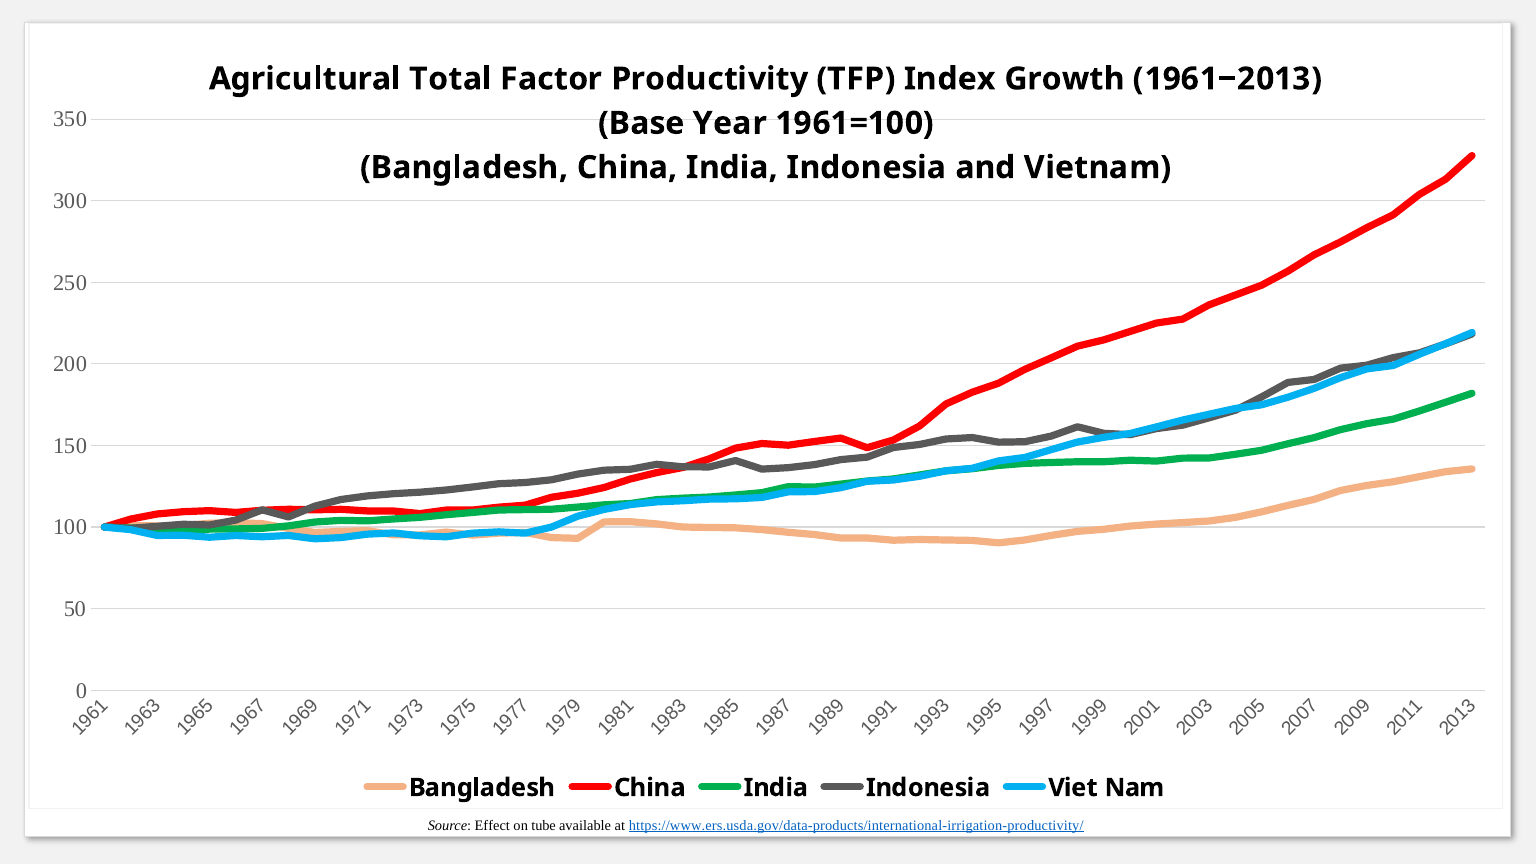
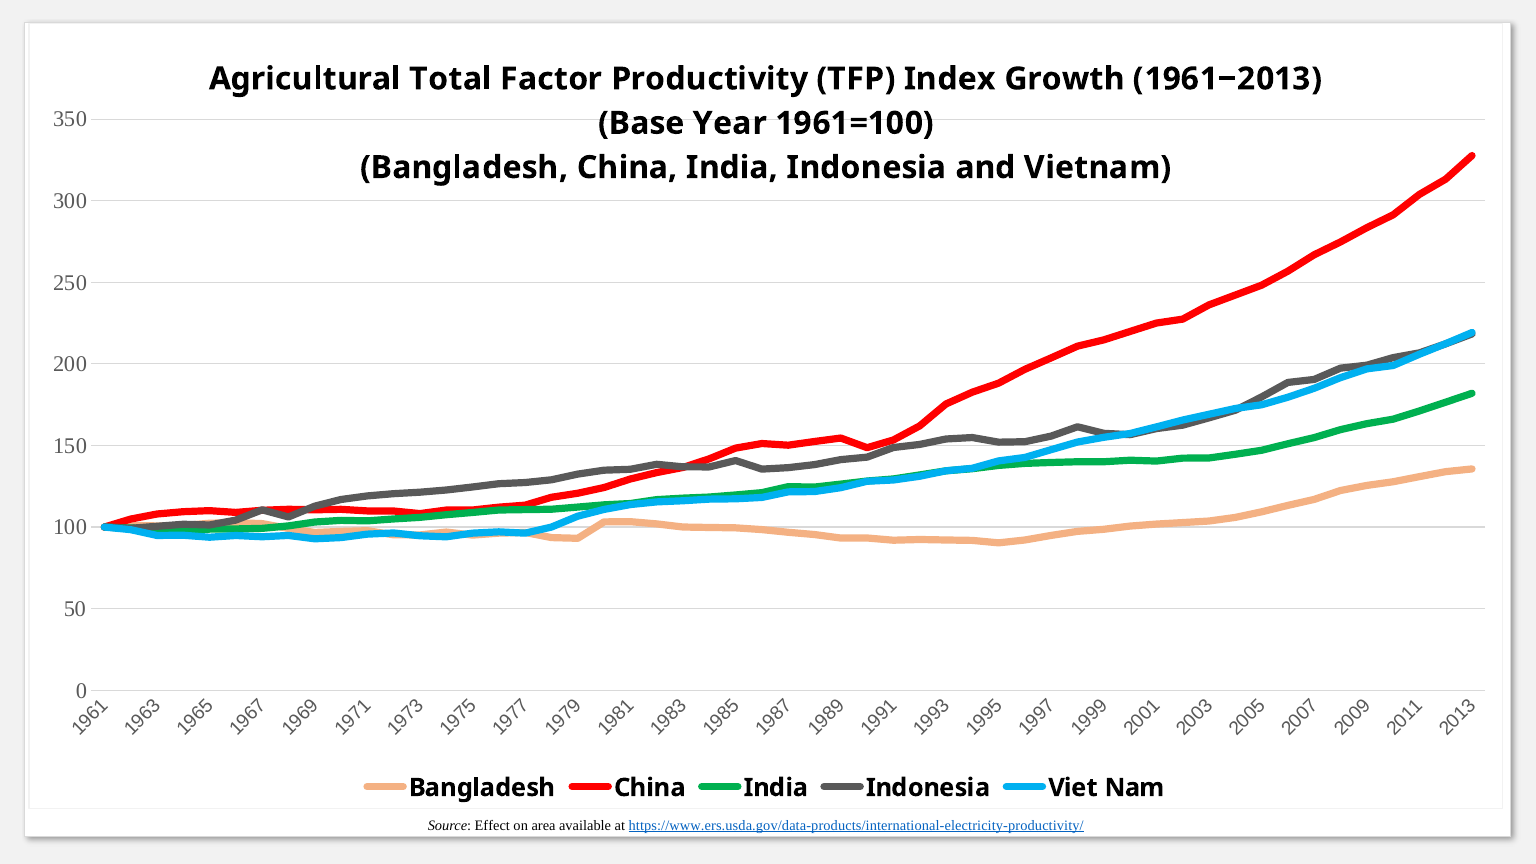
tube: tube -> area (544, 825)
https://www.ers.usda.gov/data-products/international-irrigation-productivity/: https://www.ers.usda.gov/data-products/international-irrigation-productivity/ -> https://www.ers.usda.gov/data-products/international-electricity-productivity/ (856, 825)
